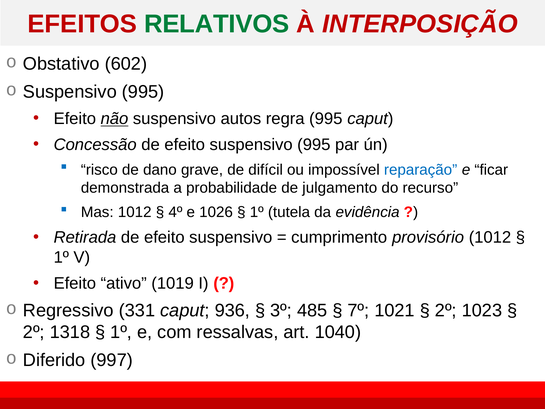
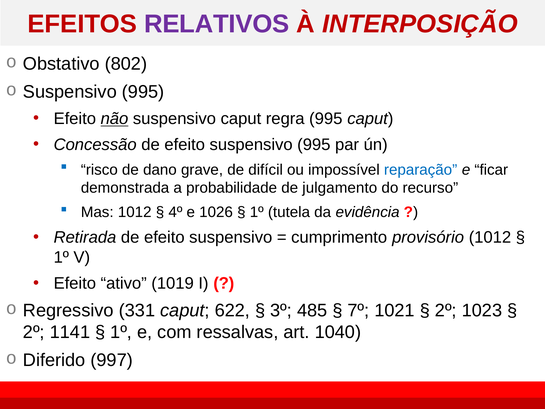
RELATIVOS colour: green -> purple (217, 24)
602: 602 -> 802 (126, 64)
suspensivo autos: autos -> caput (241, 119)
936: 936 -> 622 (232, 310)
1318: 1318 -> 1141 (70, 332)
